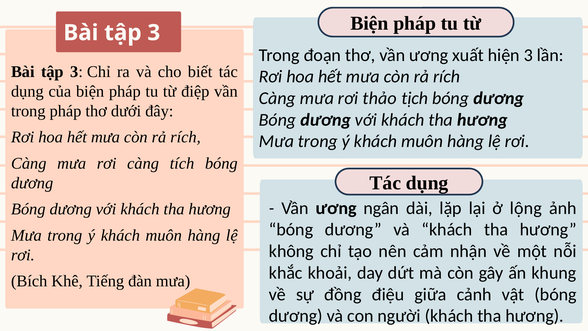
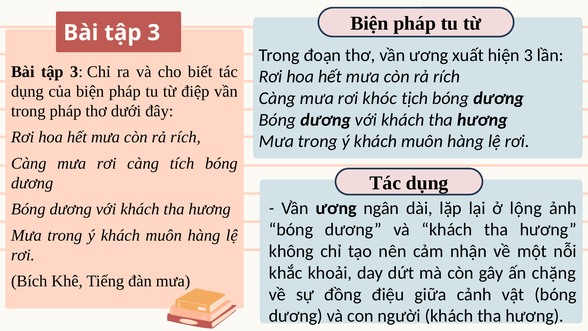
thảo: thảo -> khóc (380, 98)
khung: khung -> chặng (554, 273)
